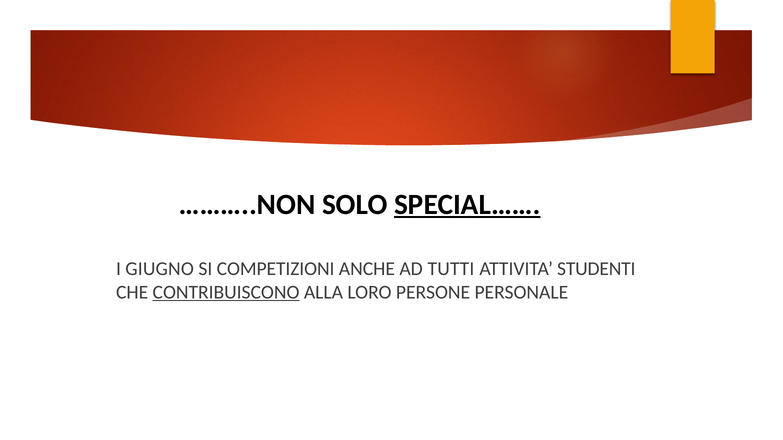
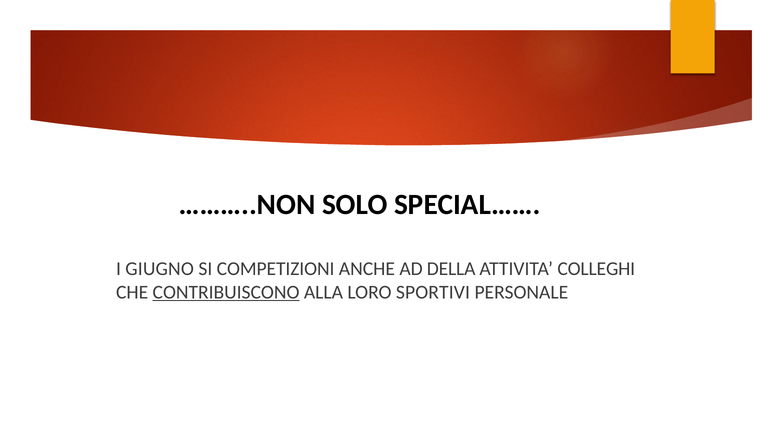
SPECIAL…… underline: present -> none (467, 205)
TUTTI: TUTTI -> DELLA (451, 269)
STUDENTI: STUDENTI -> COLLEGHI (596, 269)
PERSONE: PERSONE -> SPORTIVI (433, 292)
